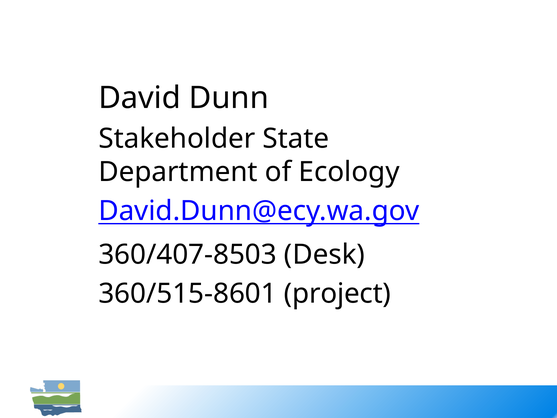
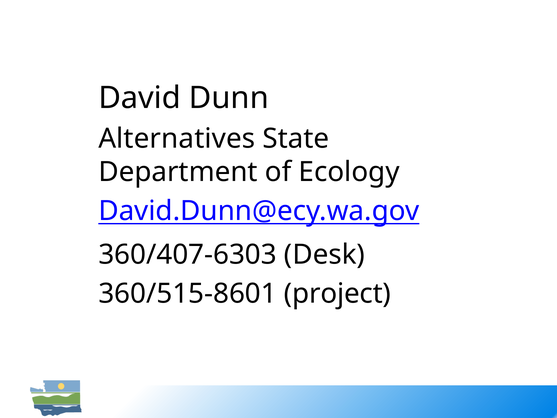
Stakeholder: Stakeholder -> Alternatives (177, 138)
360/407-8503: 360/407-8503 -> 360/407-6303 (188, 254)
